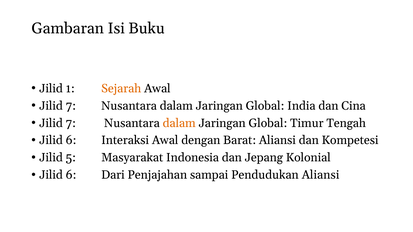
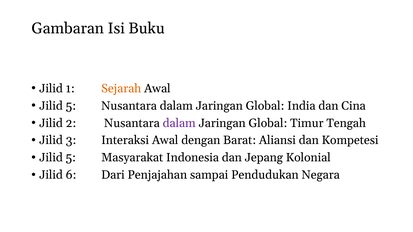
7: 7 -> 5 (71, 106)
7: 7 -> 2 (71, 123)
dalam colour: orange -> purple (179, 123)
6: 6 -> 3 (71, 141)
Pendudukan Aliansi: Aliansi -> Negara (321, 175)
